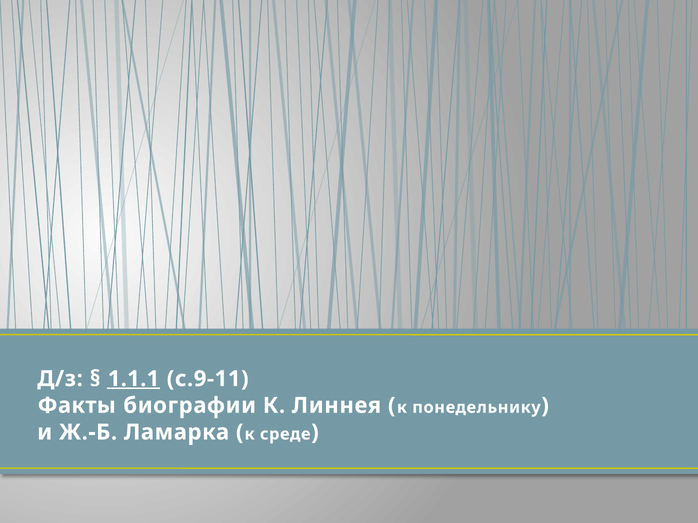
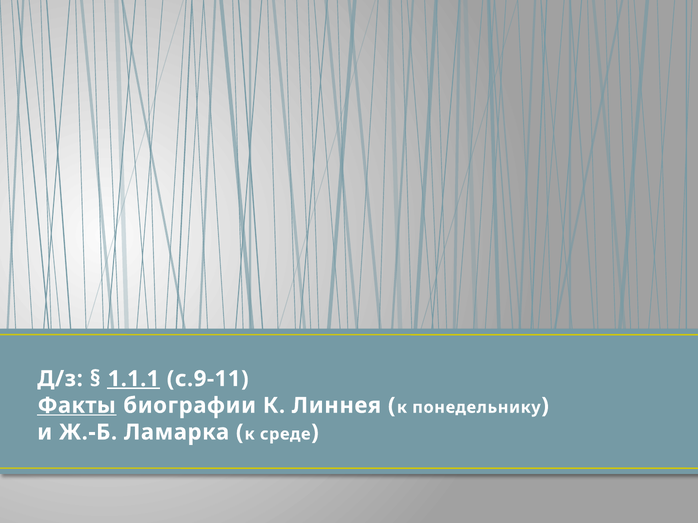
Факты underline: none -> present (77, 406)
